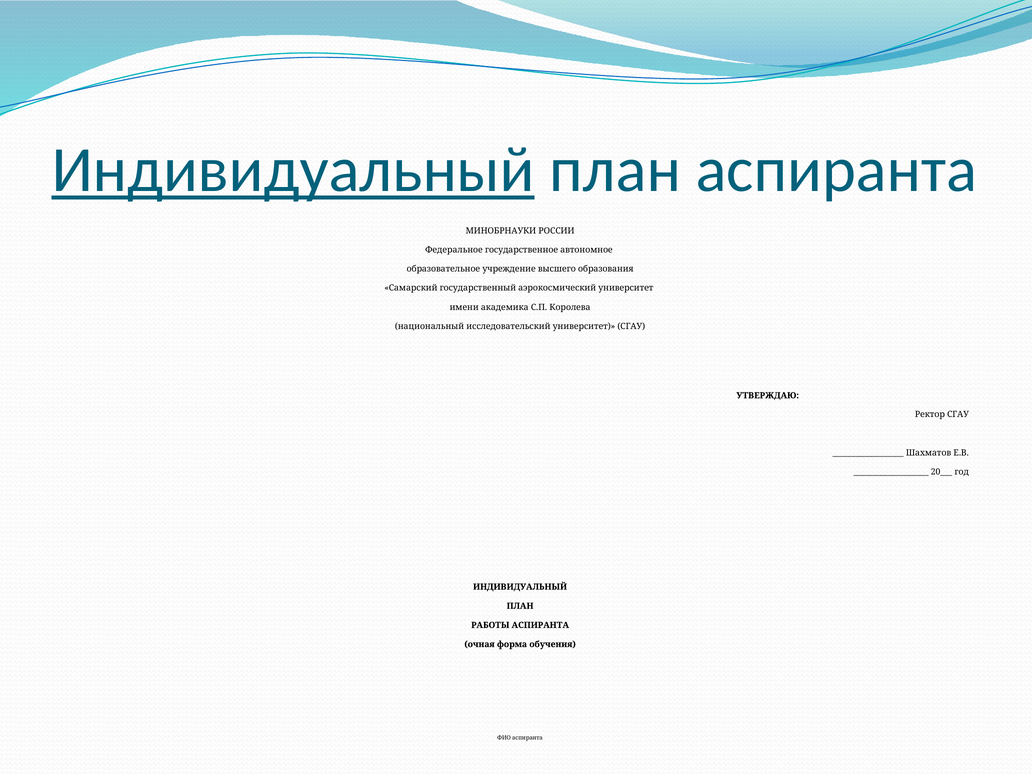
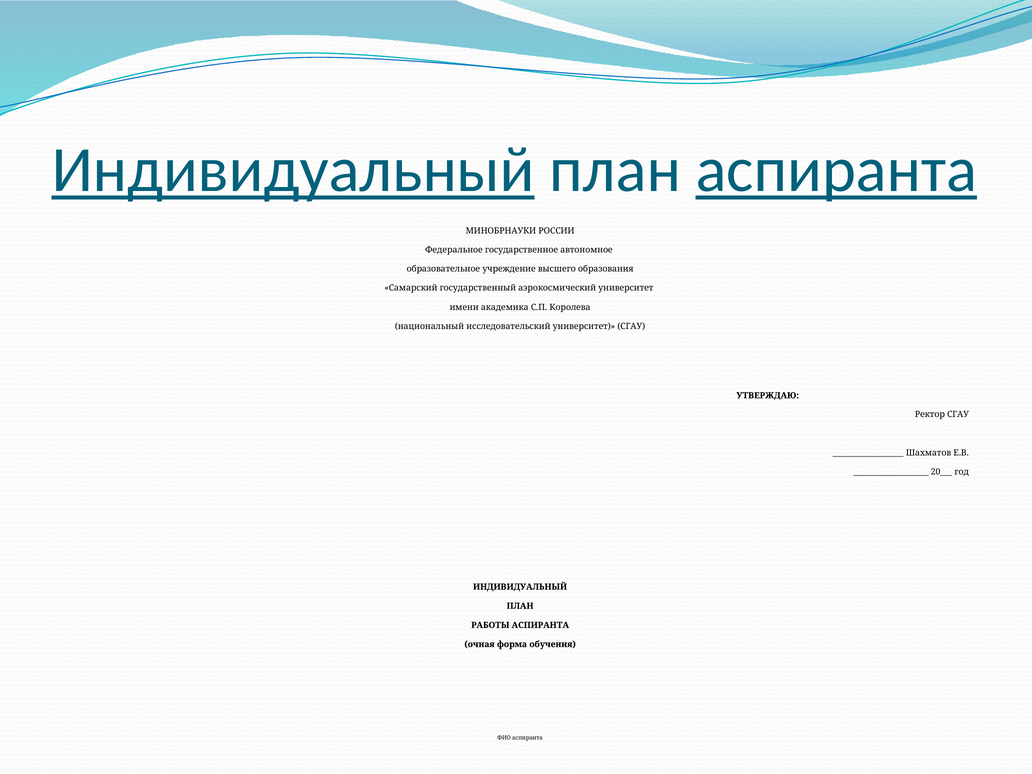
аспиранта underline: none -> present (836, 170)
